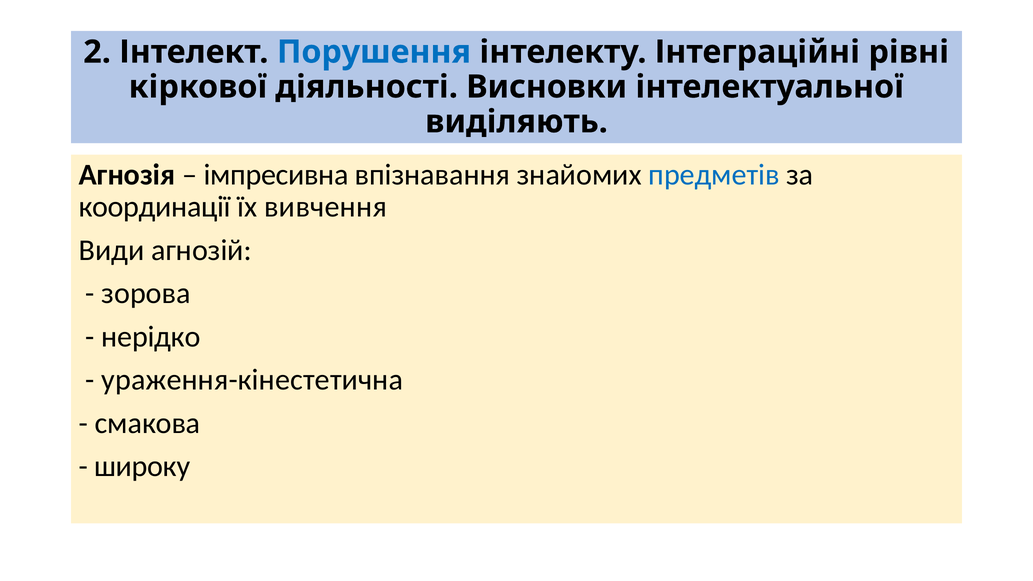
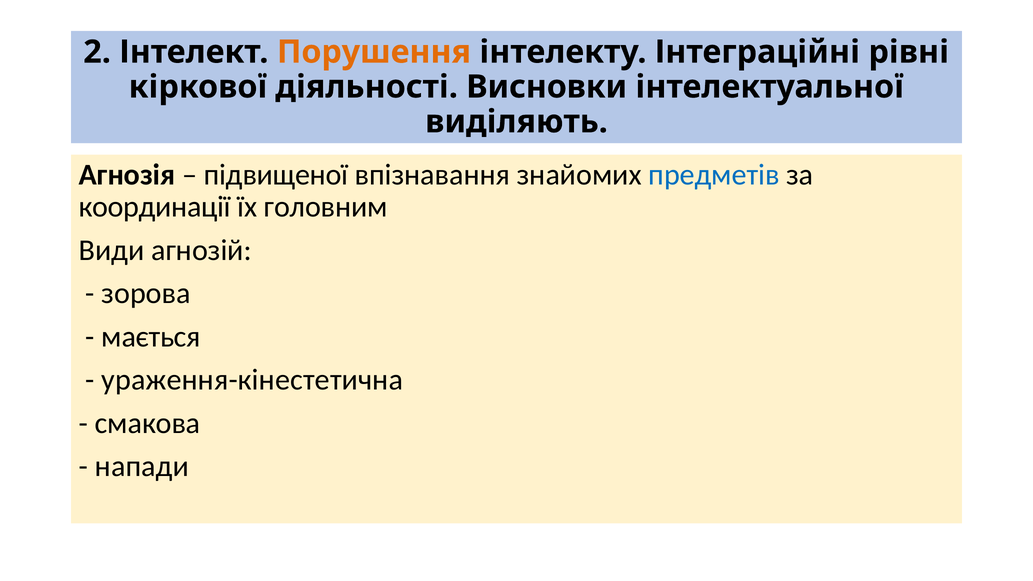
Порушення colour: blue -> orange (374, 52)
імпресивна: імпресивна -> підвищеної (276, 175)
вивчення: вивчення -> головним (326, 207)
нерідко: нерідко -> мається (151, 337)
широку: широку -> напади (142, 467)
